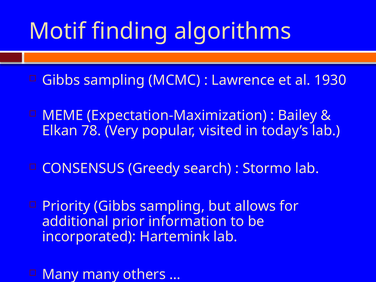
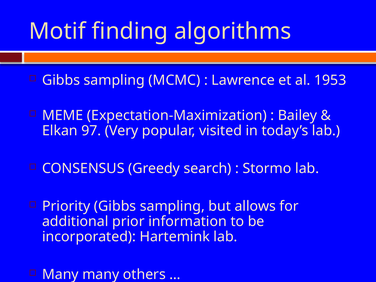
1930: 1930 -> 1953 (330, 80)
78: 78 -> 97 (91, 131)
